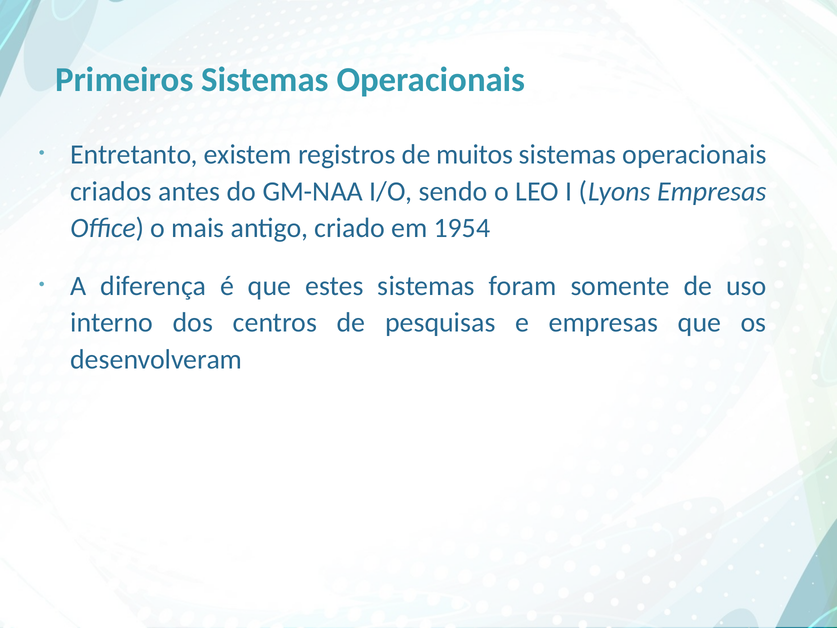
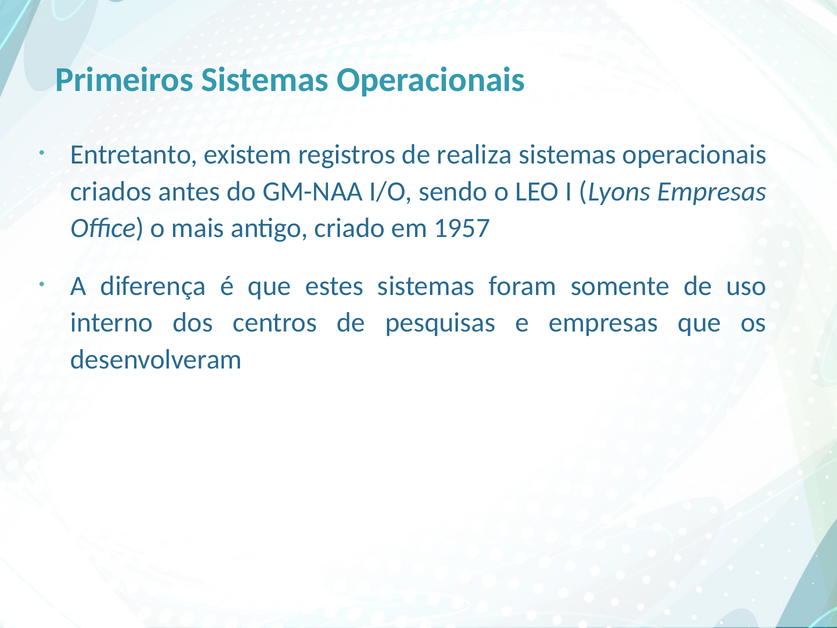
muitos: muitos -> realiza (474, 154)
1954: 1954 -> 1957 (462, 228)
